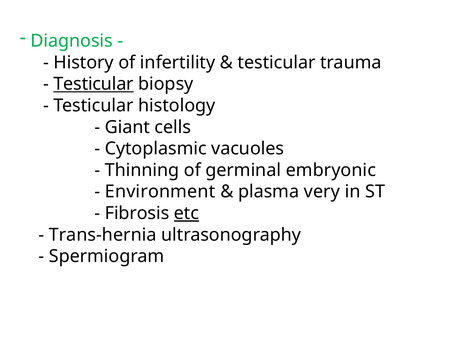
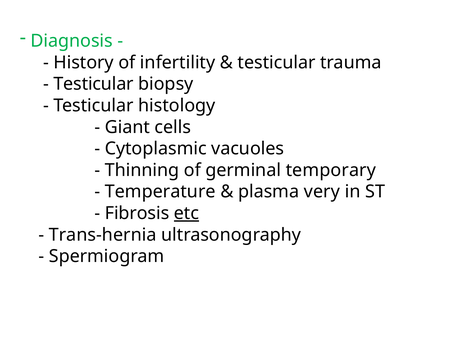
Testicular underline: present -> none (94, 84)
embryonic: embryonic -> temporary (331, 170)
Environment: Environment -> Temperature (160, 192)
